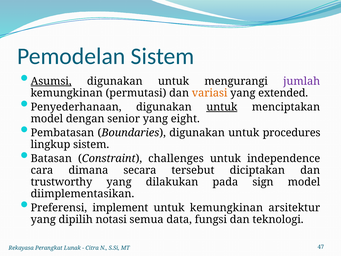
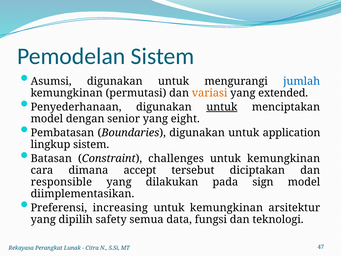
Asumsi underline: present -> none (51, 81)
jumlah colour: purple -> blue (302, 81)
procedures: procedures -> application (292, 133)
independence: independence -> kemungkinan (284, 158)
secara: secara -> accept (140, 170)
trustworthy: trustworthy -> responsible (61, 182)
implement: implement -> increasing (120, 208)
notasi: notasi -> safety (111, 219)
